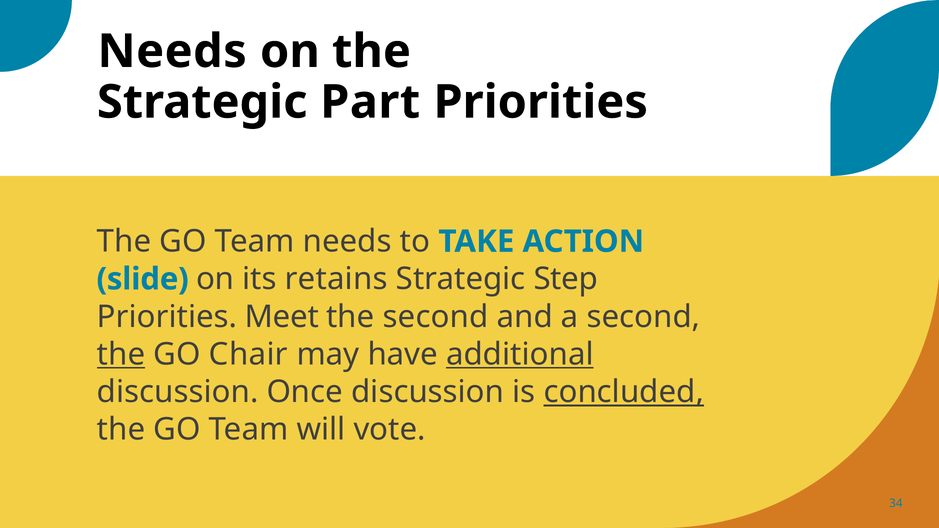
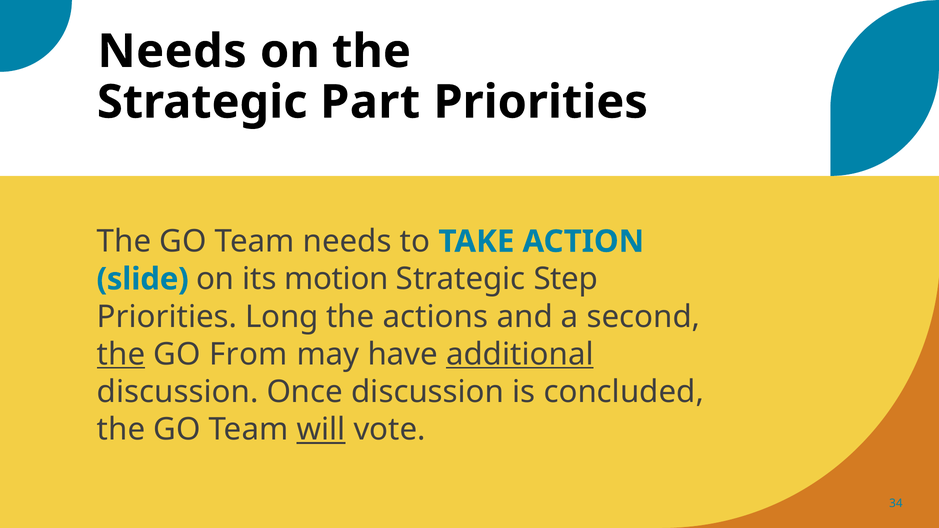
retains: retains -> motion (336, 279)
Meet: Meet -> Long (282, 317)
the second: second -> actions (436, 317)
Chair: Chair -> From (248, 354)
concluded underline: present -> none (624, 392)
will underline: none -> present (321, 430)
